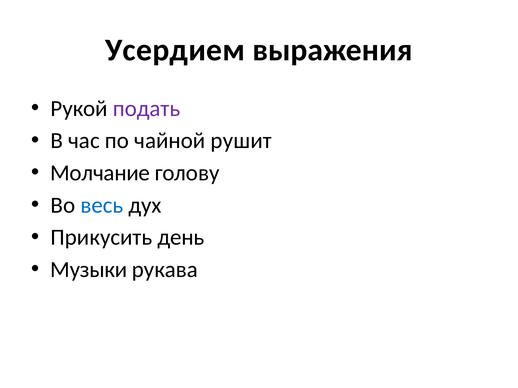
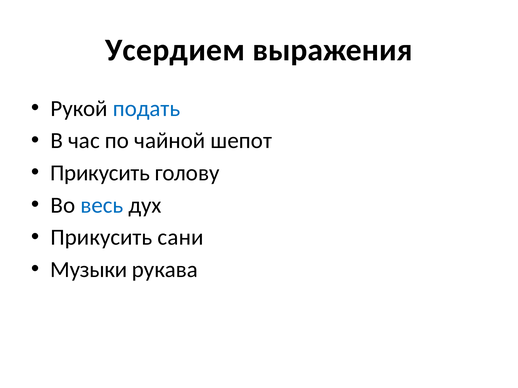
подать colour: purple -> blue (147, 109)
рушит: рушит -> шепот (241, 141)
Молчание: Молчание -> Прикусить (100, 173)
день: день -> сани (181, 238)
